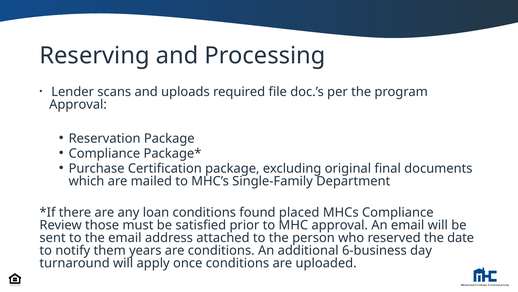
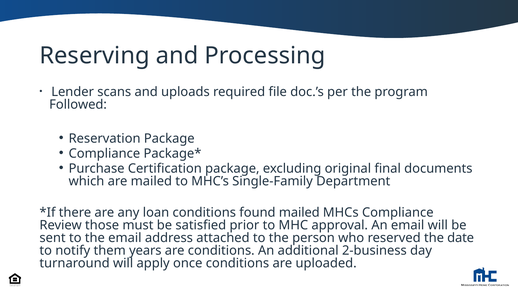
Approval: Approval -> Followed (78, 104)
found placed: placed -> mailed (299, 212)
6-business: 6-business -> 2-business (374, 250)
